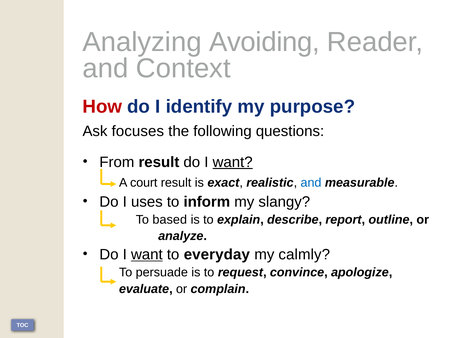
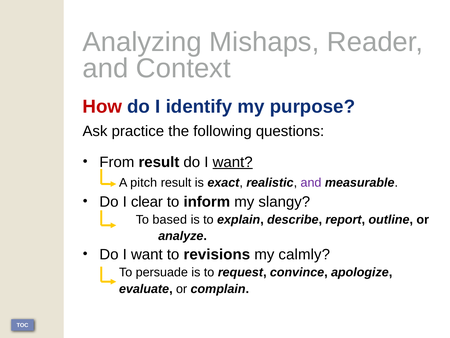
Avoiding: Avoiding -> Mishaps (264, 42)
focuses: focuses -> practice (138, 131)
court: court -> pitch (144, 182)
and colour: blue -> purple (311, 182)
uses: uses -> clear (147, 201)
want underline: present -> none (147, 254)
everyday: everyday -> revisions (217, 254)
